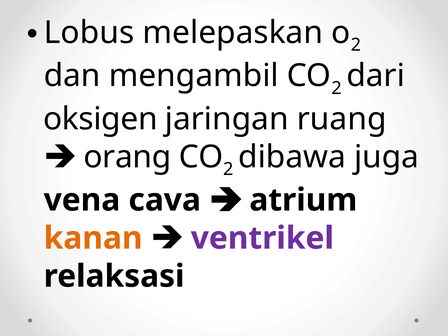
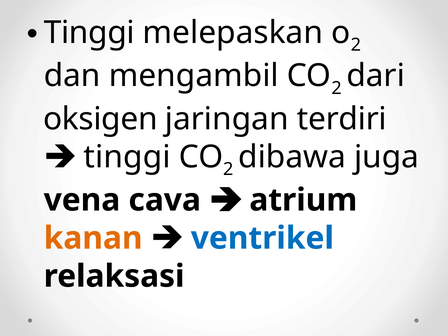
Lobus: Lobus -> Tinggi (89, 33)
ruang: ruang -> terdiri (342, 119)
orang: orang -> tinggi (127, 157)
ventrikel colour: purple -> blue (262, 238)
